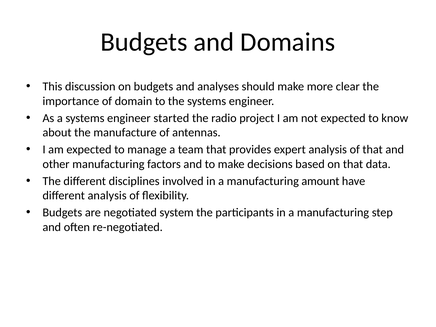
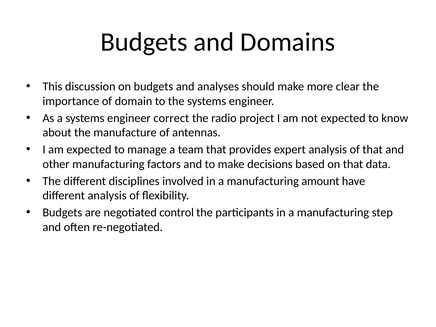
started: started -> correct (171, 118)
system: system -> control (177, 213)
